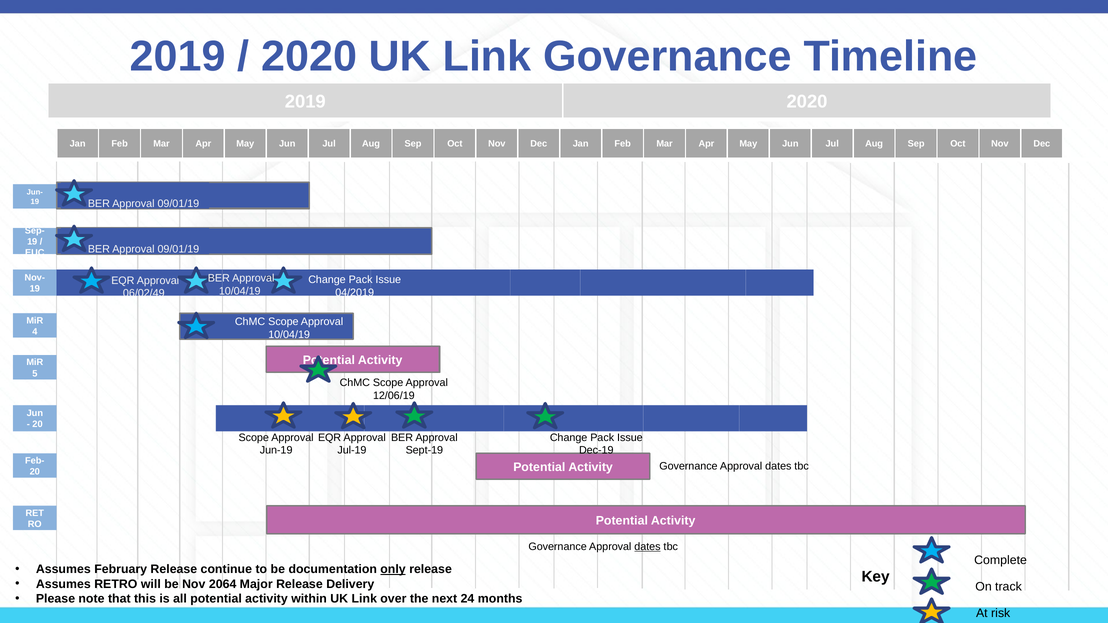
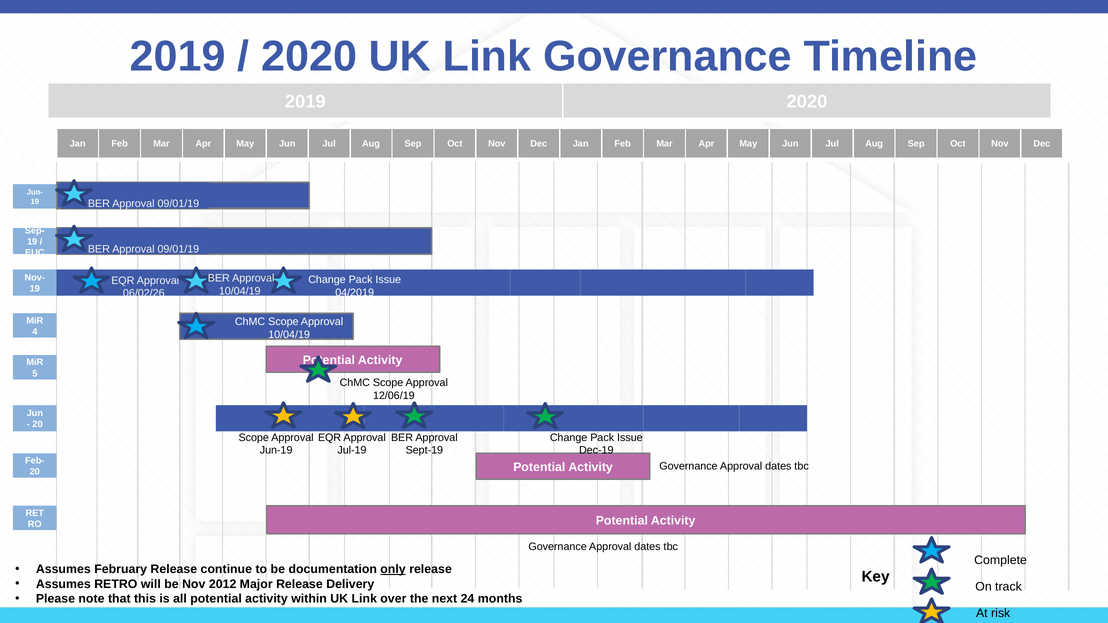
06/02/49: 06/02/49 -> 06/02/26 (144, 294)
dates underline: present -> none (647, 547)
2064: 2064 -> 2012 (223, 584)
